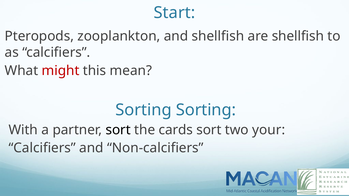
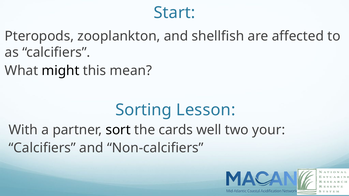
are shellfish: shellfish -> affected (298, 36)
might colour: red -> black (61, 71)
Sorting Sorting: Sorting -> Lesson (206, 110)
cards sort: sort -> well (209, 130)
